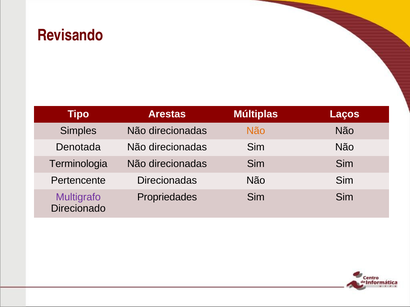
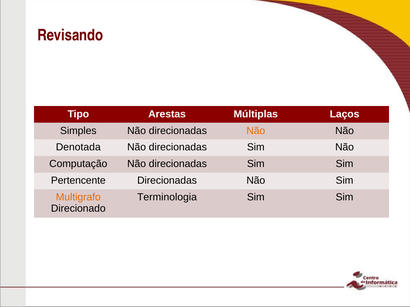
Terminologia: Terminologia -> Computação (78, 164)
Multigrafo colour: purple -> orange (78, 197)
Propriedades: Propriedades -> Terminologia (167, 197)
